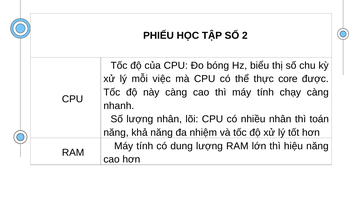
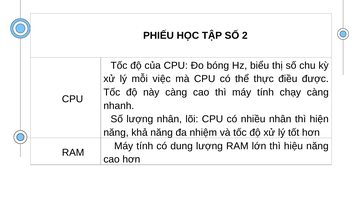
core: core -> điều (288, 79)
toán: toán -> hiện (319, 119)
